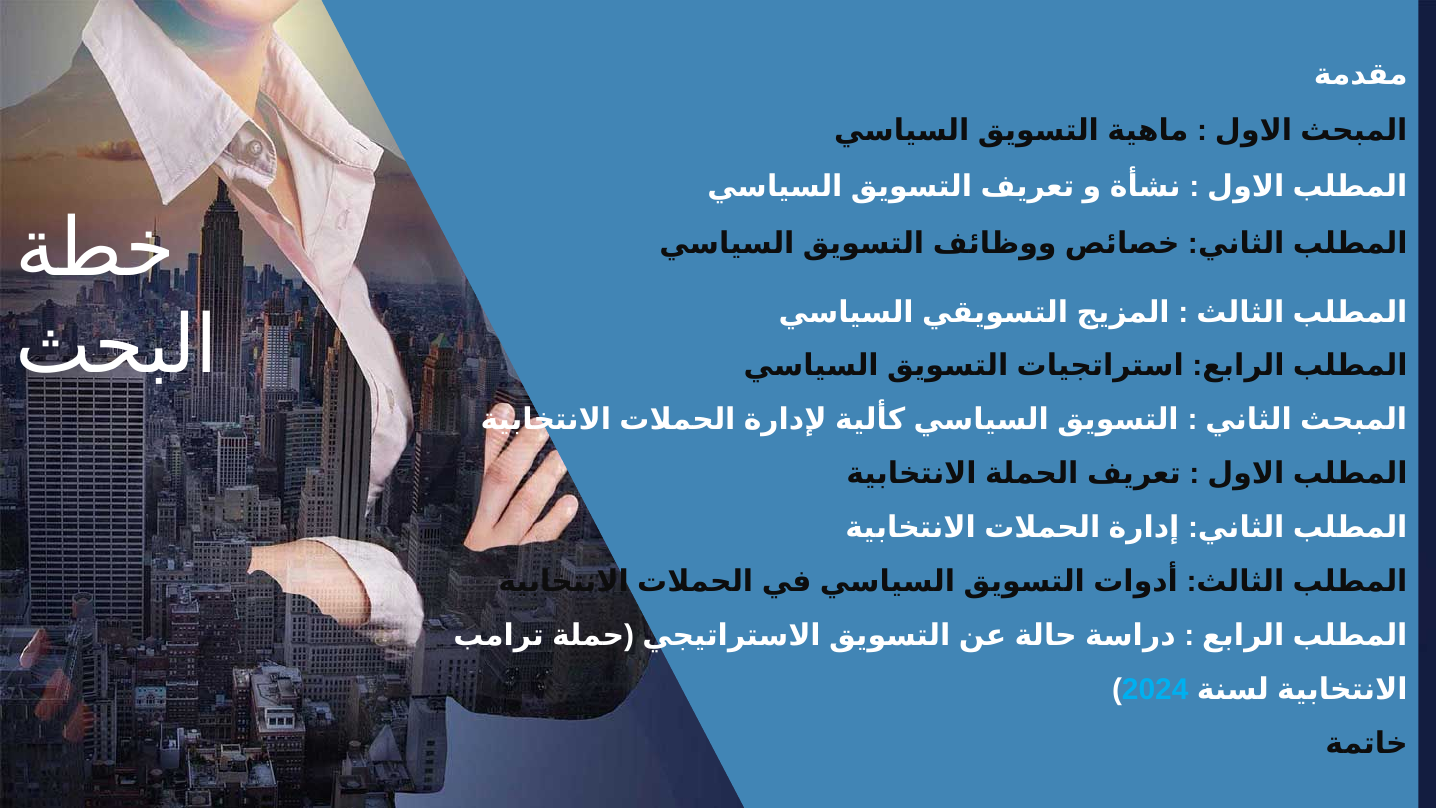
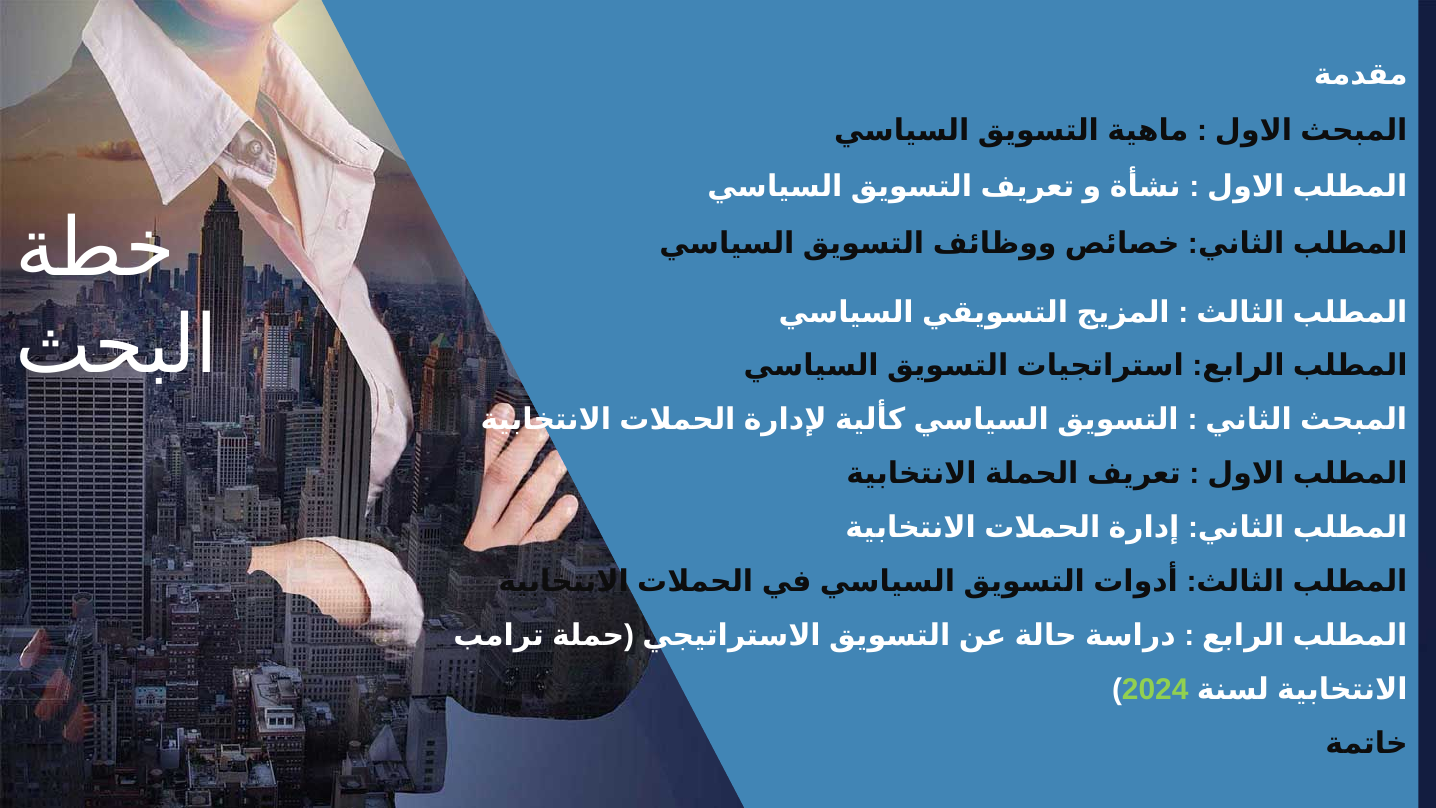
2024 colour: light blue -> light green (1155, 689)
